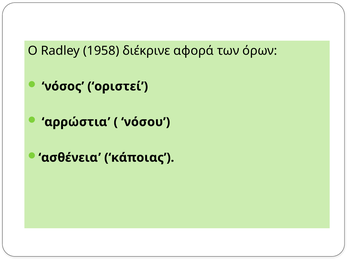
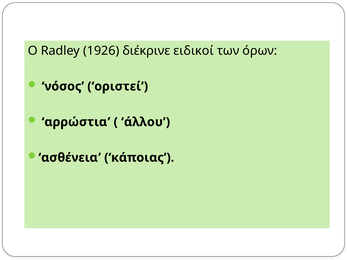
1958: 1958 -> 1926 (101, 51)
αφορά: αφορά -> ειδικοί (194, 51)
νόσου: νόσου -> άλλου (146, 122)
